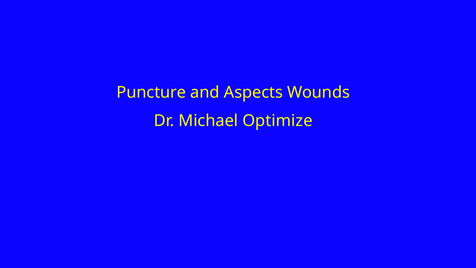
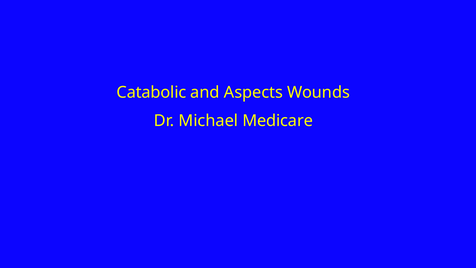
Puncture: Puncture -> Catabolic (151, 92)
Optimize: Optimize -> Medicare (278, 121)
